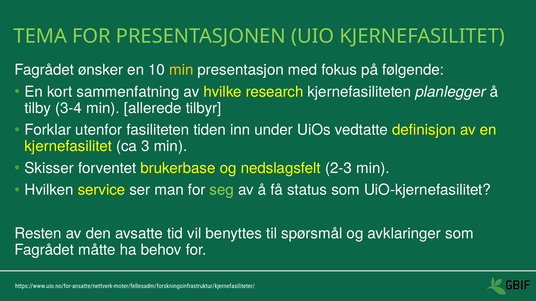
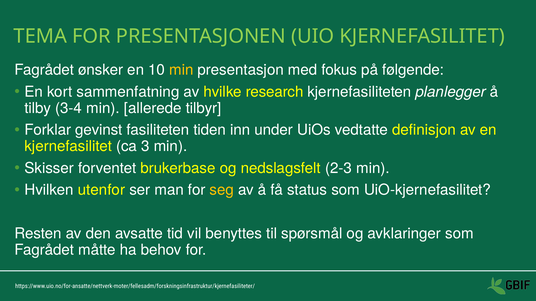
utenfor: utenfor -> gevinst (99, 130)
service: service -> utenfor (101, 190)
seg colour: light green -> yellow (222, 190)
